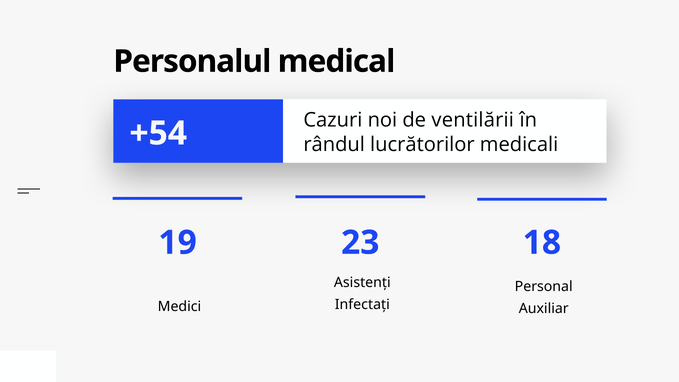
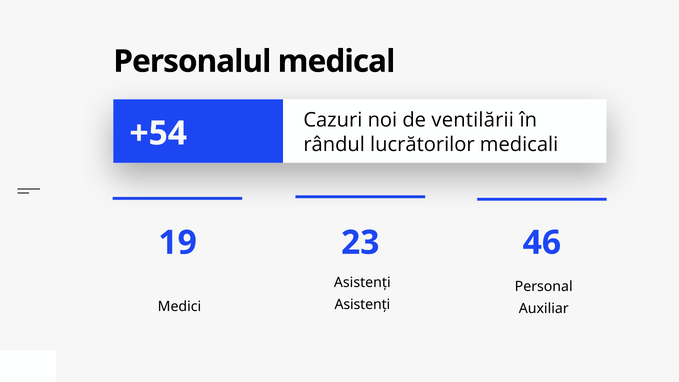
18: 18 -> 46 (542, 243)
Infectați: Infectați -> Asistenți (362, 305)
